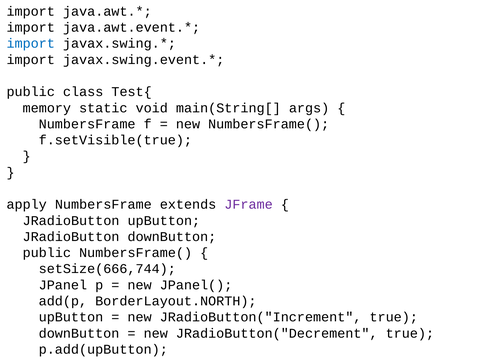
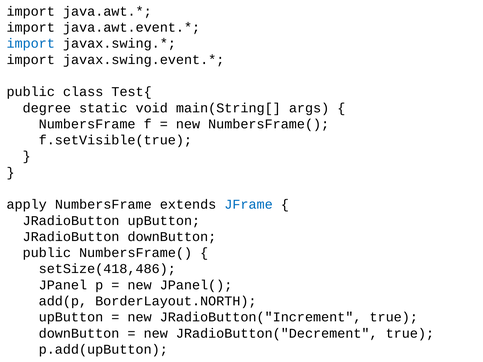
memory: memory -> degree (47, 108)
JFrame colour: purple -> blue (249, 205)
setSize(666,744: setSize(666,744 -> setSize(418,486 (107, 269)
